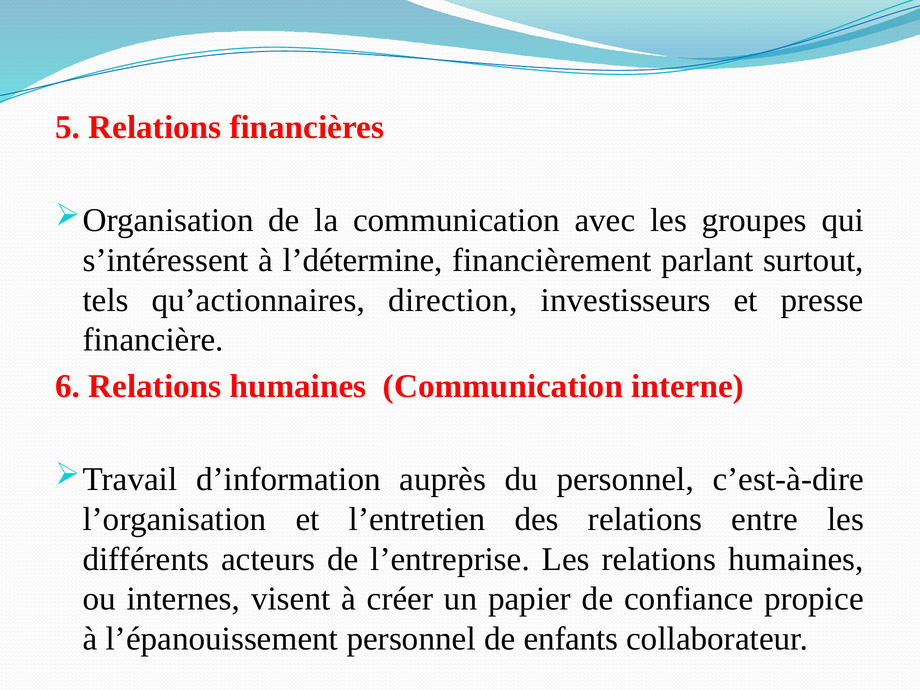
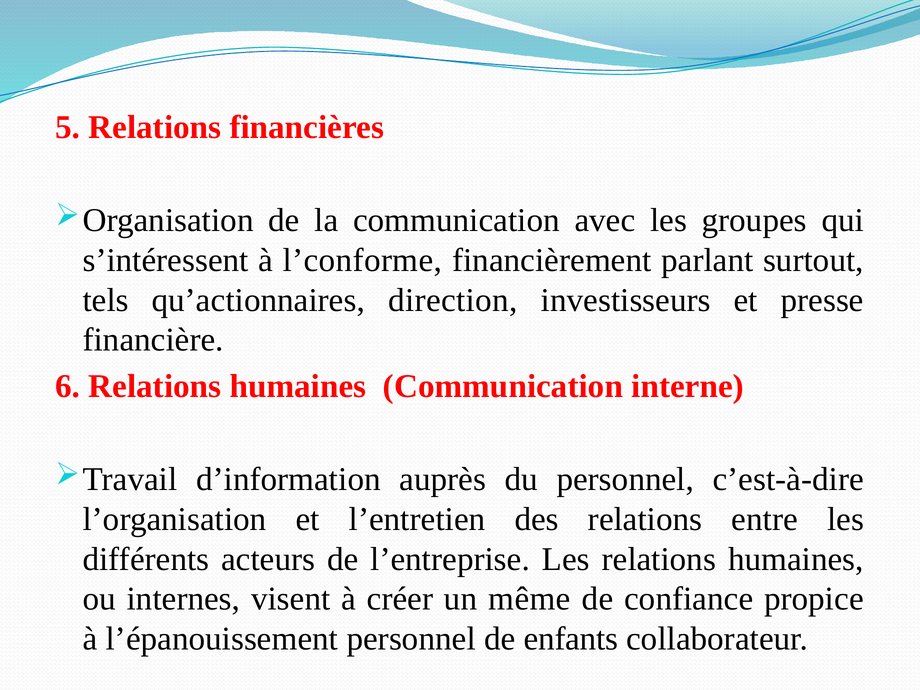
l’détermine: l’détermine -> l’conforme (362, 260)
papier: papier -> même (529, 599)
